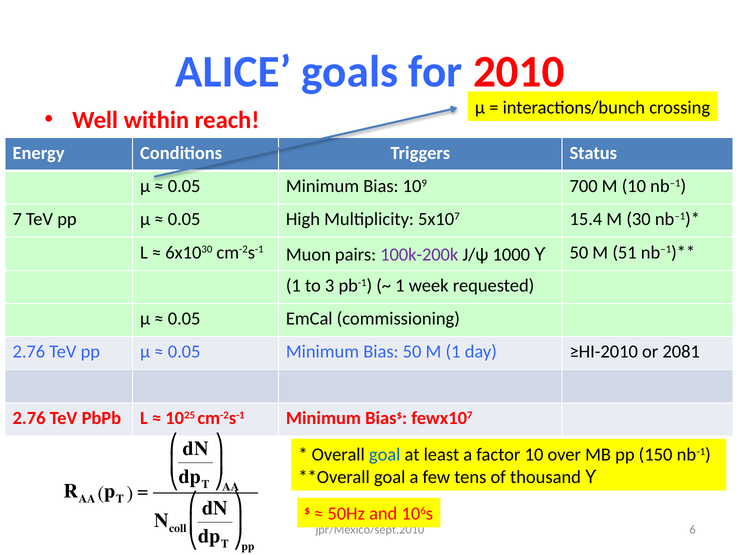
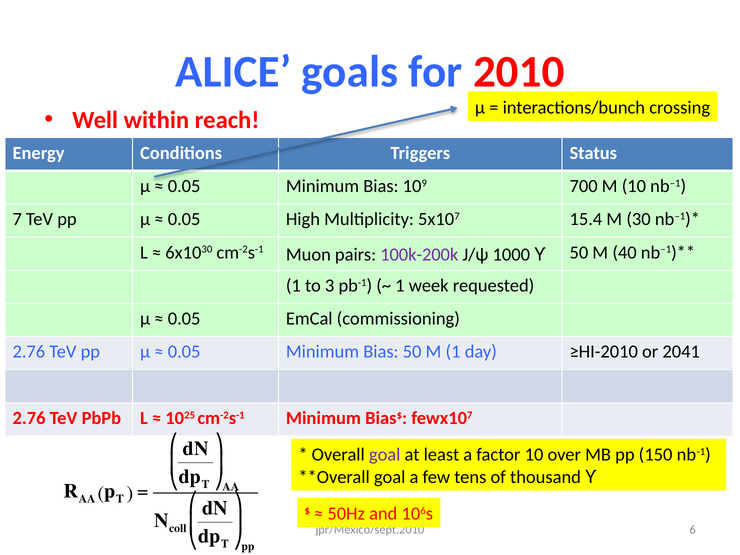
51: 51 -> 40 (625, 252)
2081: 2081 -> 2041 (681, 352)
goal colour: blue -> purple (385, 455)
